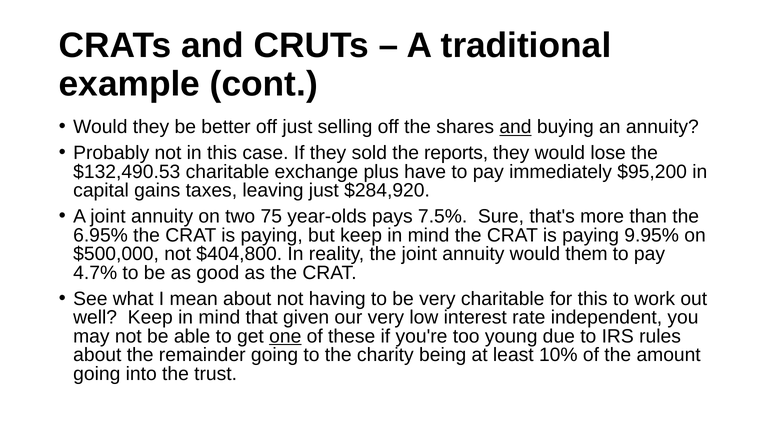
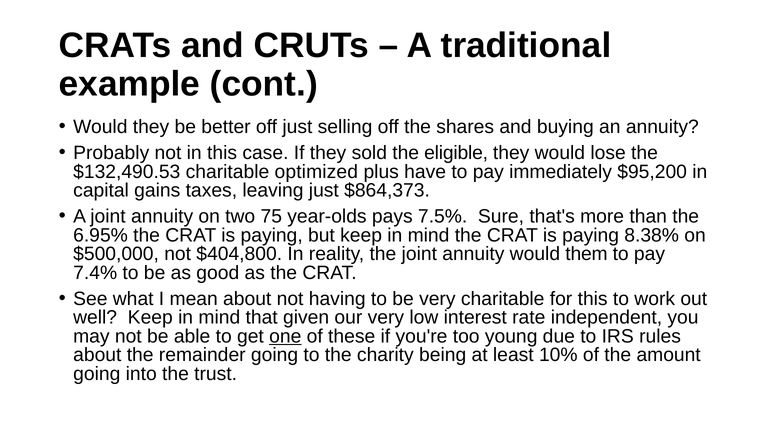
and underline: present -> none (515, 127)
reports: reports -> eligible (456, 153)
exchange: exchange -> optimized (316, 172)
$284,920: $284,920 -> $864,373 (387, 190)
9.95%: 9.95% -> 8.38% (652, 235)
4.7%: 4.7% -> 7.4% (95, 273)
